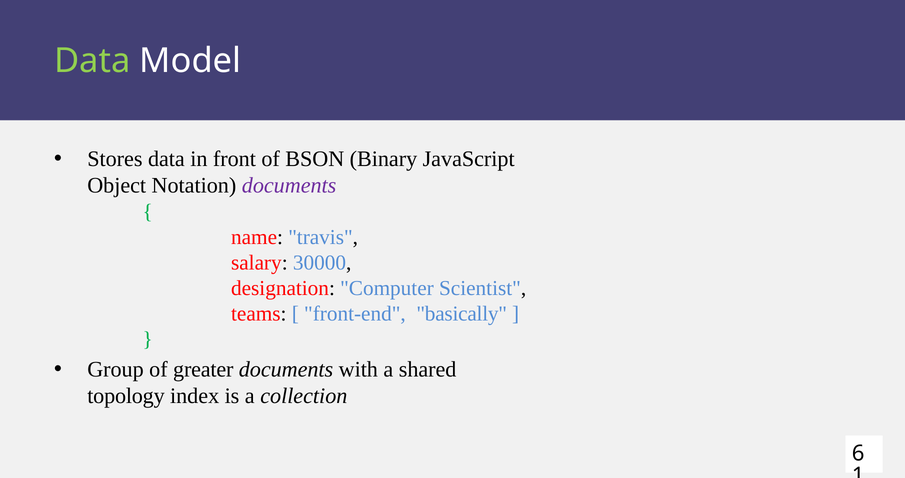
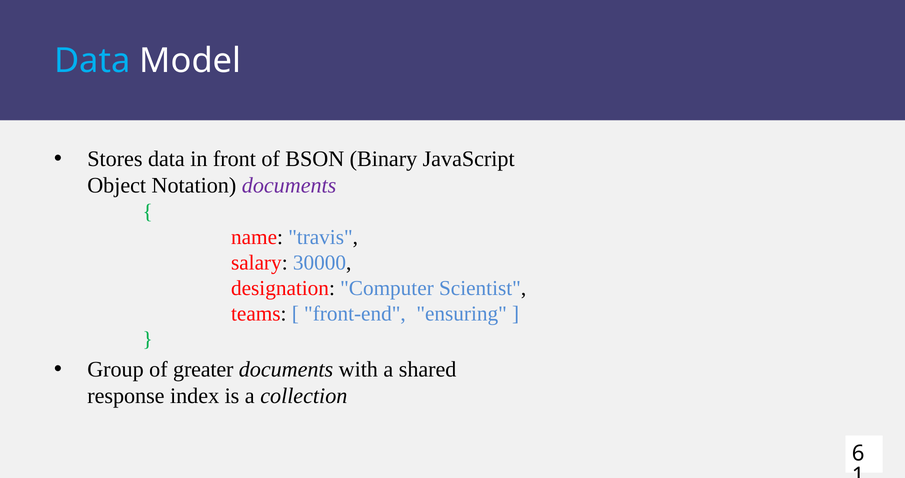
Data colour: light green -> light blue (92, 61)
basically: basically -> ensuring (462, 314)
topology: topology -> response (126, 396)
